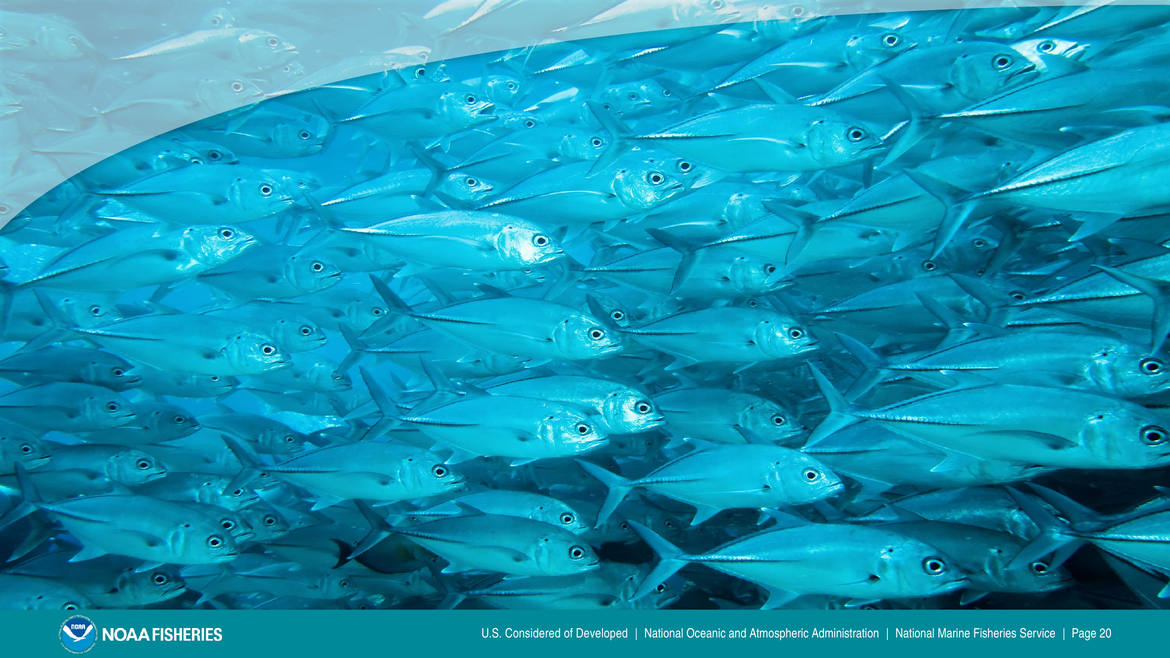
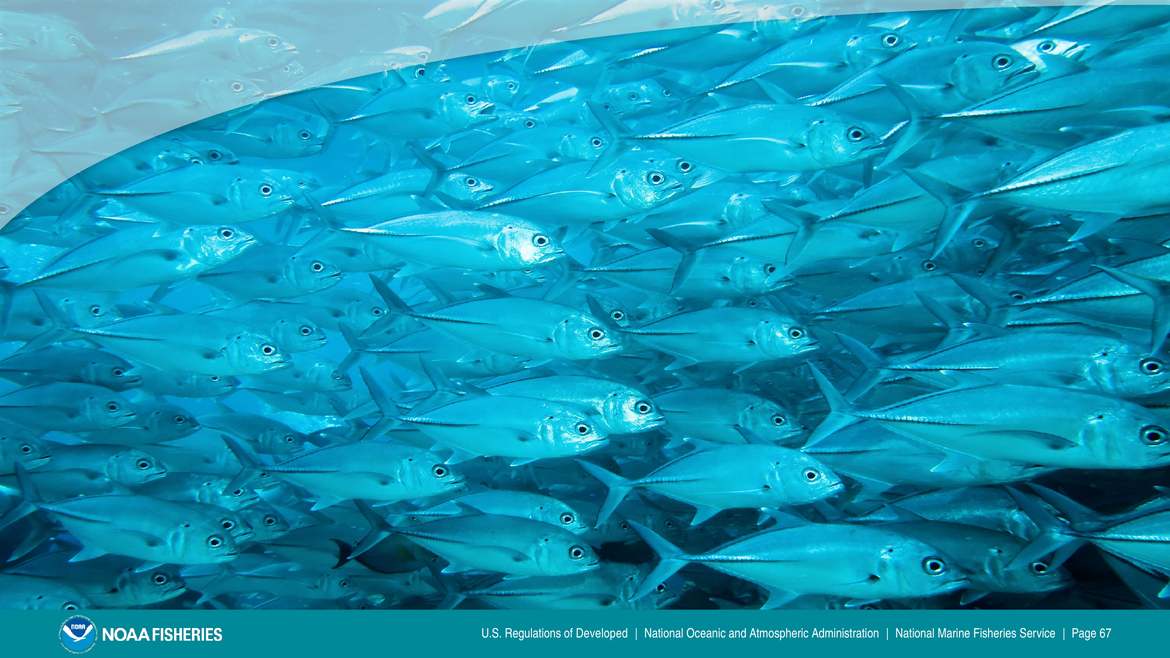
Considered: Considered -> Regulations (533, 634)
20: 20 -> 67 (1106, 634)
